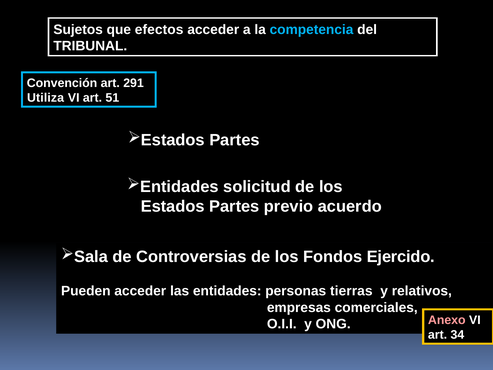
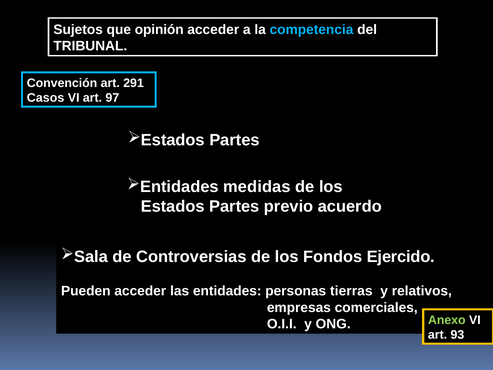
efectos: efectos -> opinión (159, 30)
Utiliza: Utiliza -> Casos (46, 98)
51: 51 -> 97 (112, 98)
solicitud: solicitud -> medidas (257, 187)
Anexo colour: pink -> light green (447, 320)
34: 34 -> 93 (457, 335)
